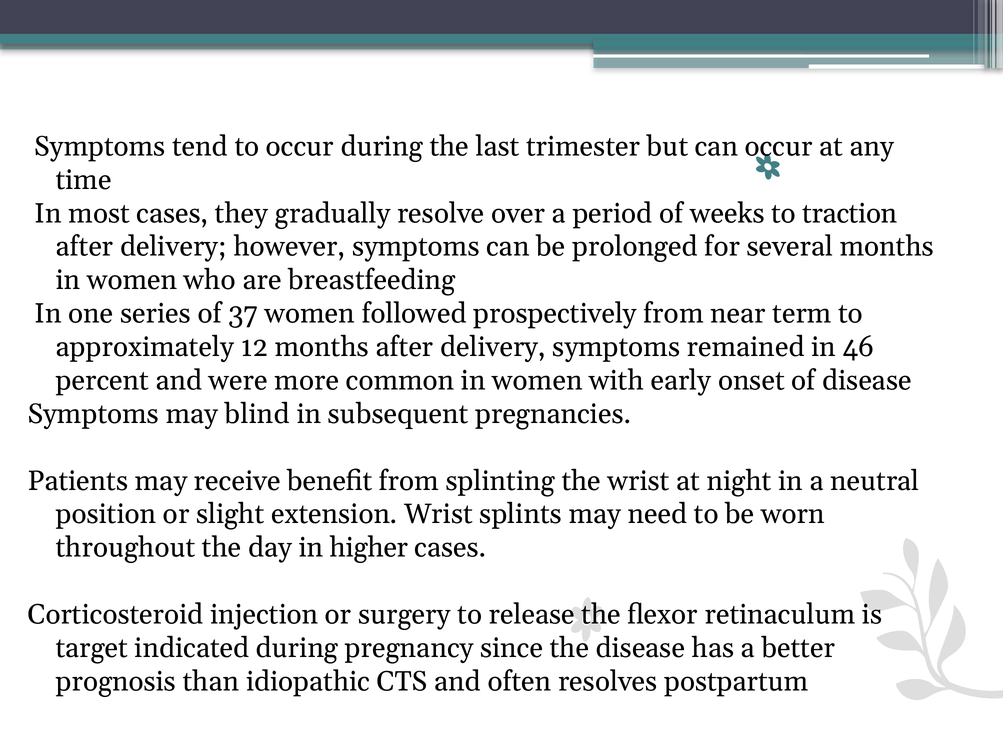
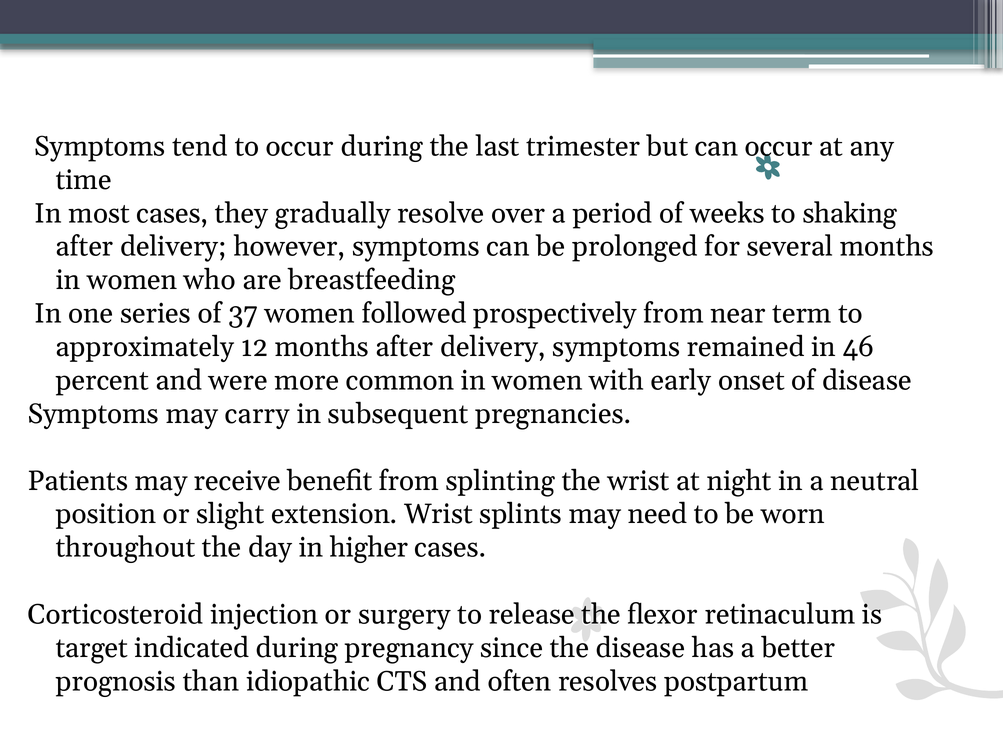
traction: traction -> shaking (850, 213)
blind: blind -> carry (257, 414)
